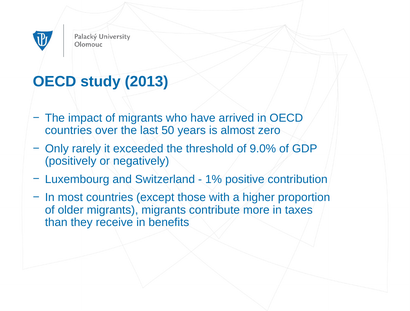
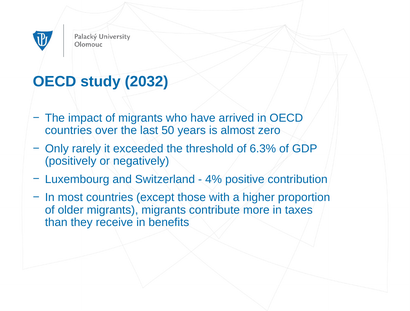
2013: 2013 -> 2032 (147, 82)
9.0%: 9.0% -> 6.3% (263, 149)
1%: 1% -> 4% (214, 180)
